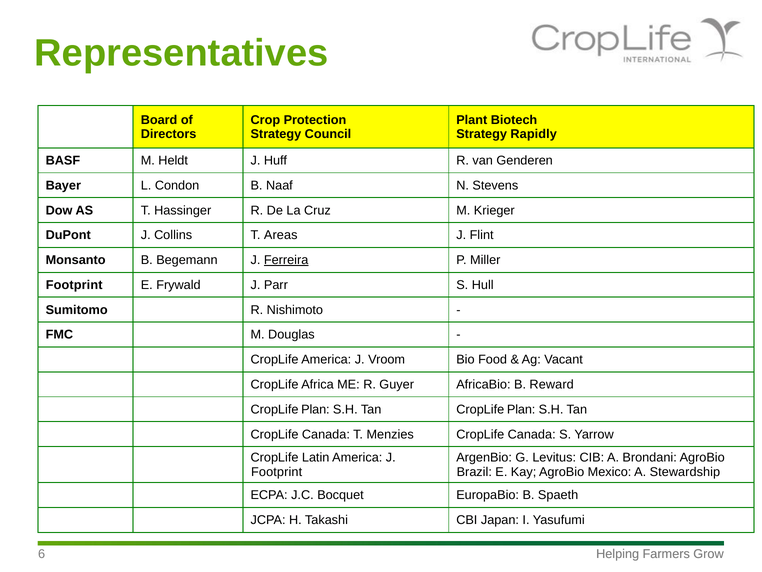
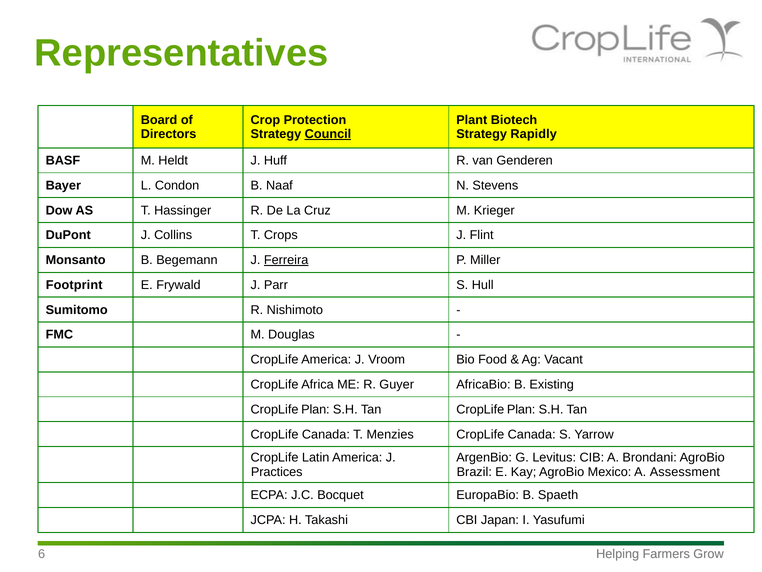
Council underline: none -> present (328, 134)
Areas: Areas -> Crops (281, 235)
Reward: Reward -> Existing (552, 384)
Footprint: Footprint -> Practices (277, 472)
Stewardship: Stewardship -> Assessment (685, 472)
